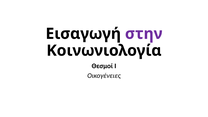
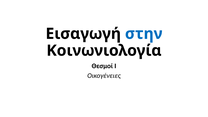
στην colour: purple -> blue (144, 34)
